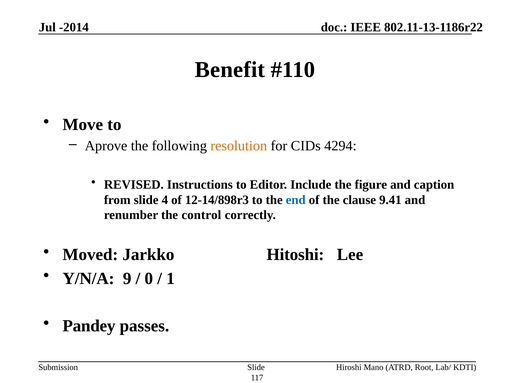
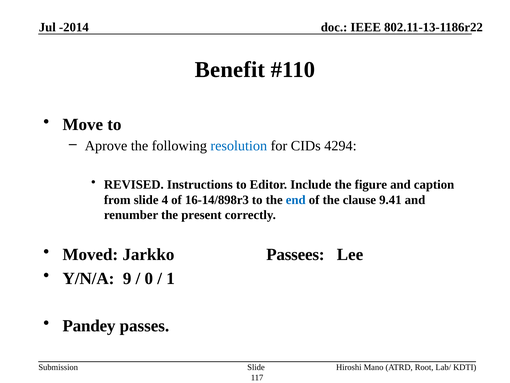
resolution colour: orange -> blue (239, 146)
12-14/898r3: 12-14/898r3 -> 16-14/898r3 (217, 200)
control: control -> present (201, 215)
Hitoshi: Hitoshi -> Passees (295, 254)
